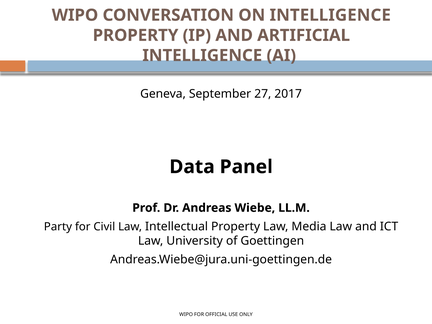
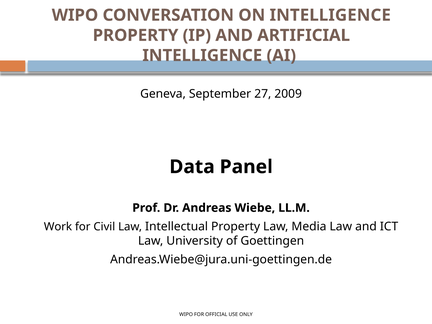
2017: 2017 -> 2009 (288, 94)
Party: Party -> Work (58, 227)
